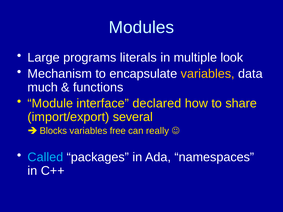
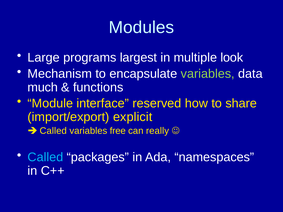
literals: literals -> largest (138, 58)
variables colour: yellow -> light green (208, 74)
declared: declared -> reserved (157, 103)
several: several -> explicit (133, 117)
Blocks: Blocks -> Called (53, 131)
